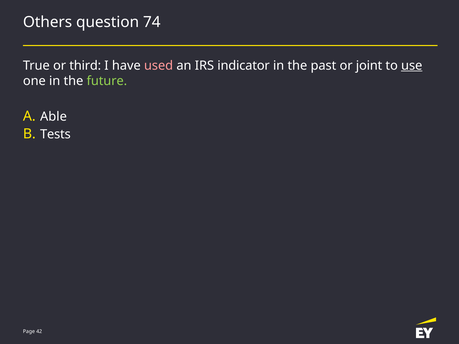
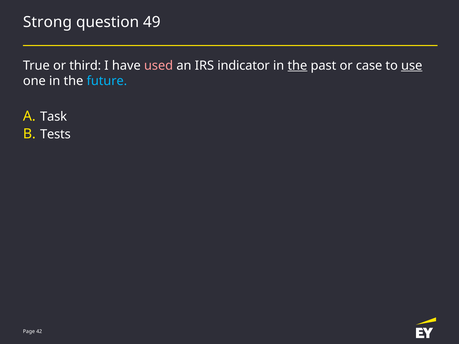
Others: Others -> Strong (47, 22)
74: 74 -> 49 (152, 22)
the underline: none -> present (297, 66)
joint: joint -> case (369, 66)
future colour: light green -> light blue (107, 81)
Able: Able -> Task (54, 117)
